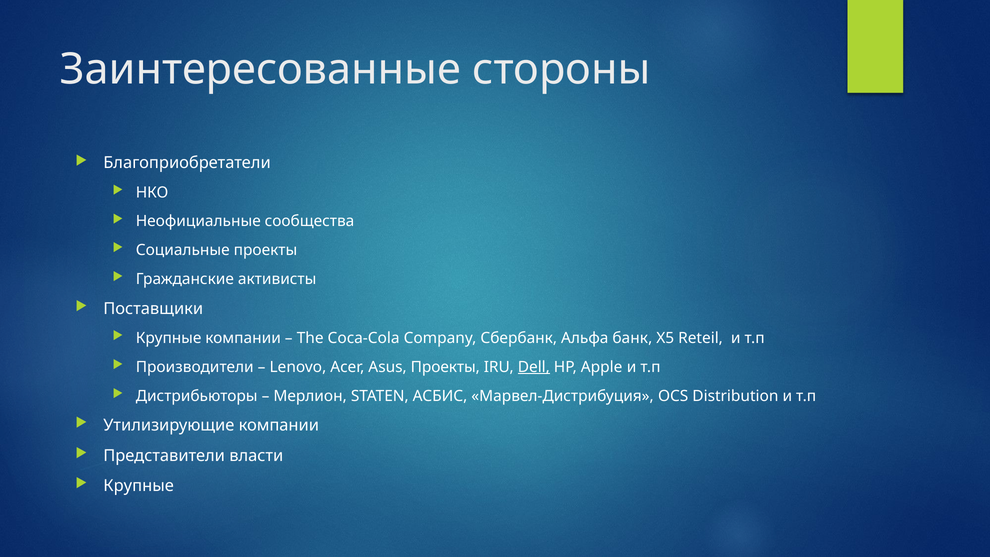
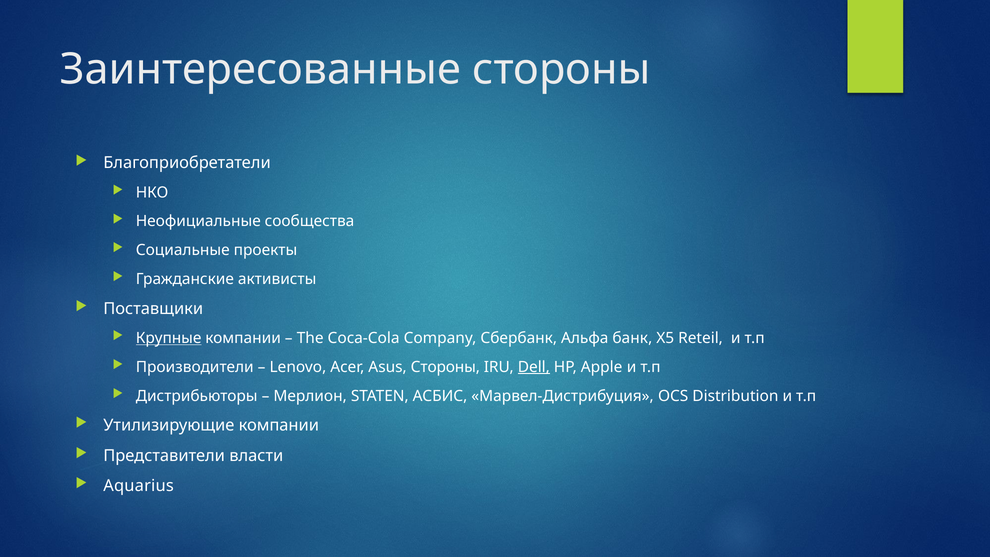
Крупные underline: none -> present (169, 338)
Asus Проекты: Проекты -> Стороны (445, 367)
Крупные: Крупные -> Aquarius (139, 486)
